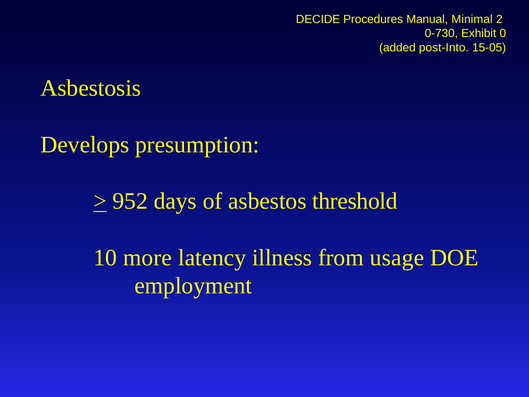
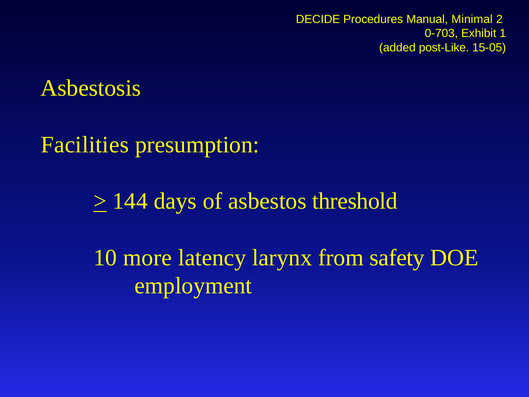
0-730: 0-730 -> 0-703 (441, 33)
0: 0 -> 1 (503, 33)
post-Into: post-Into -> post-Like (444, 47)
Develops: Develops -> Facilities (85, 145)
952: 952 -> 144 (130, 201)
illness: illness -> larynx (282, 257)
usage: usage -> safety (397, 257)
